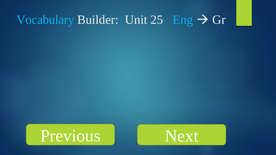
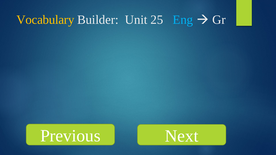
Vocabulary colour: light blue -> yellow (45, 20)
